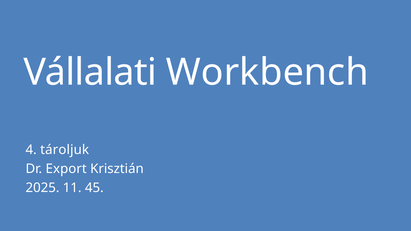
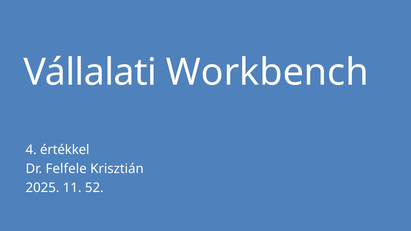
tároljuk: tároljuk -> értékkel (65, 150)
Export: Export -> Felfele (66, 169)
45: 45 -> 52 (94, 188)
